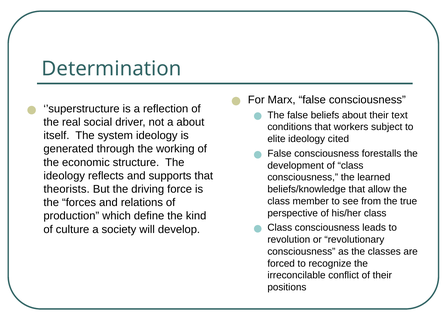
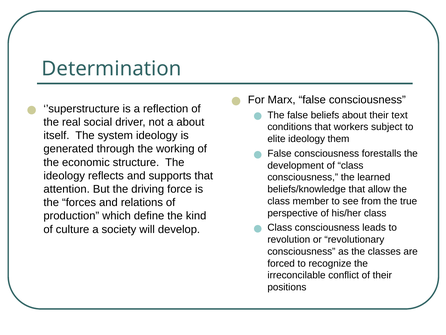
cited: cited -> them (339, 139)
theorists: theorists -> attention (67, 189)
